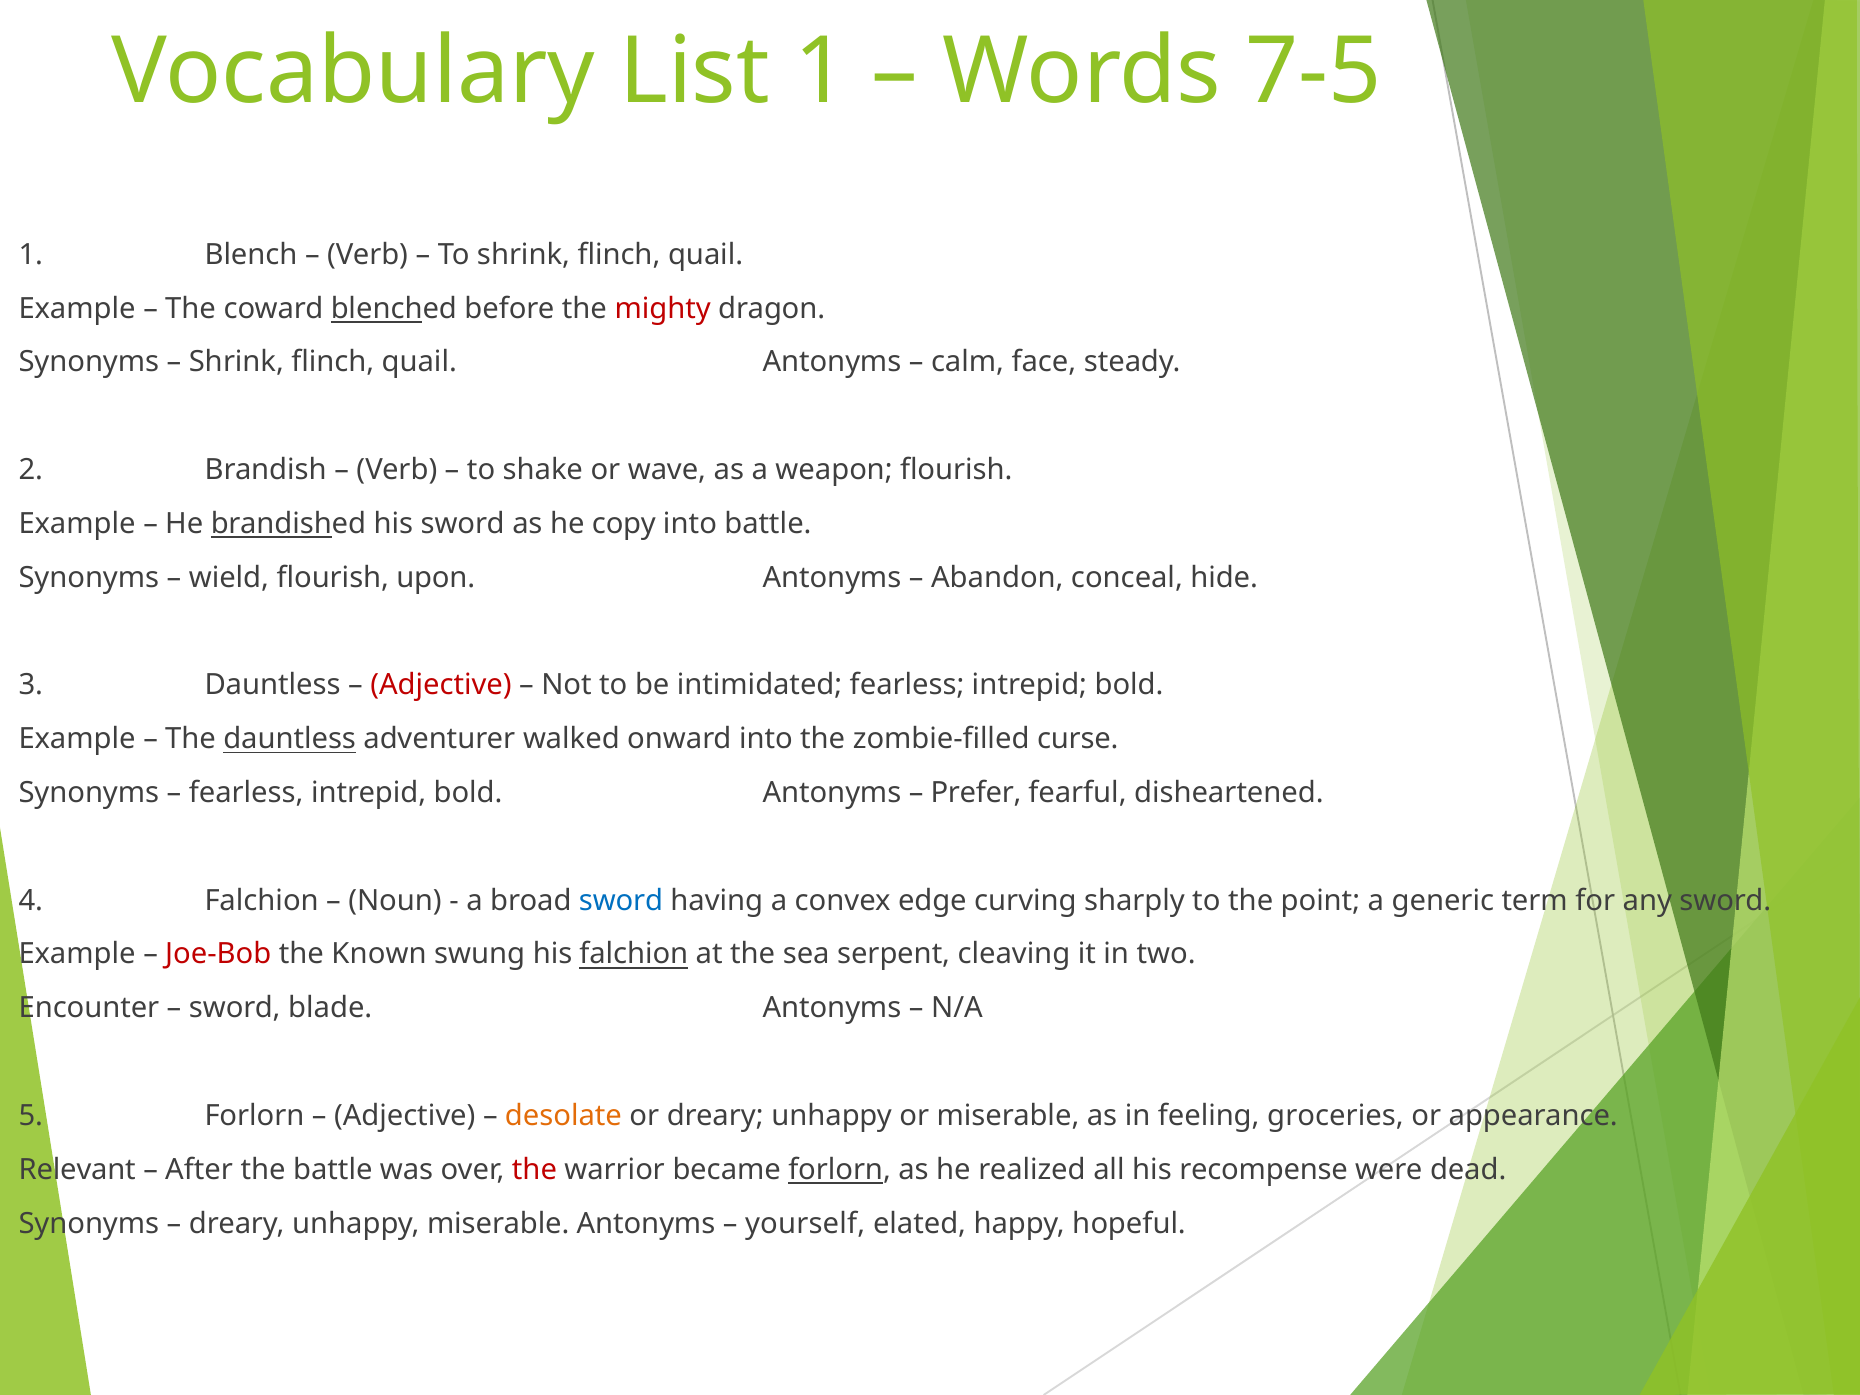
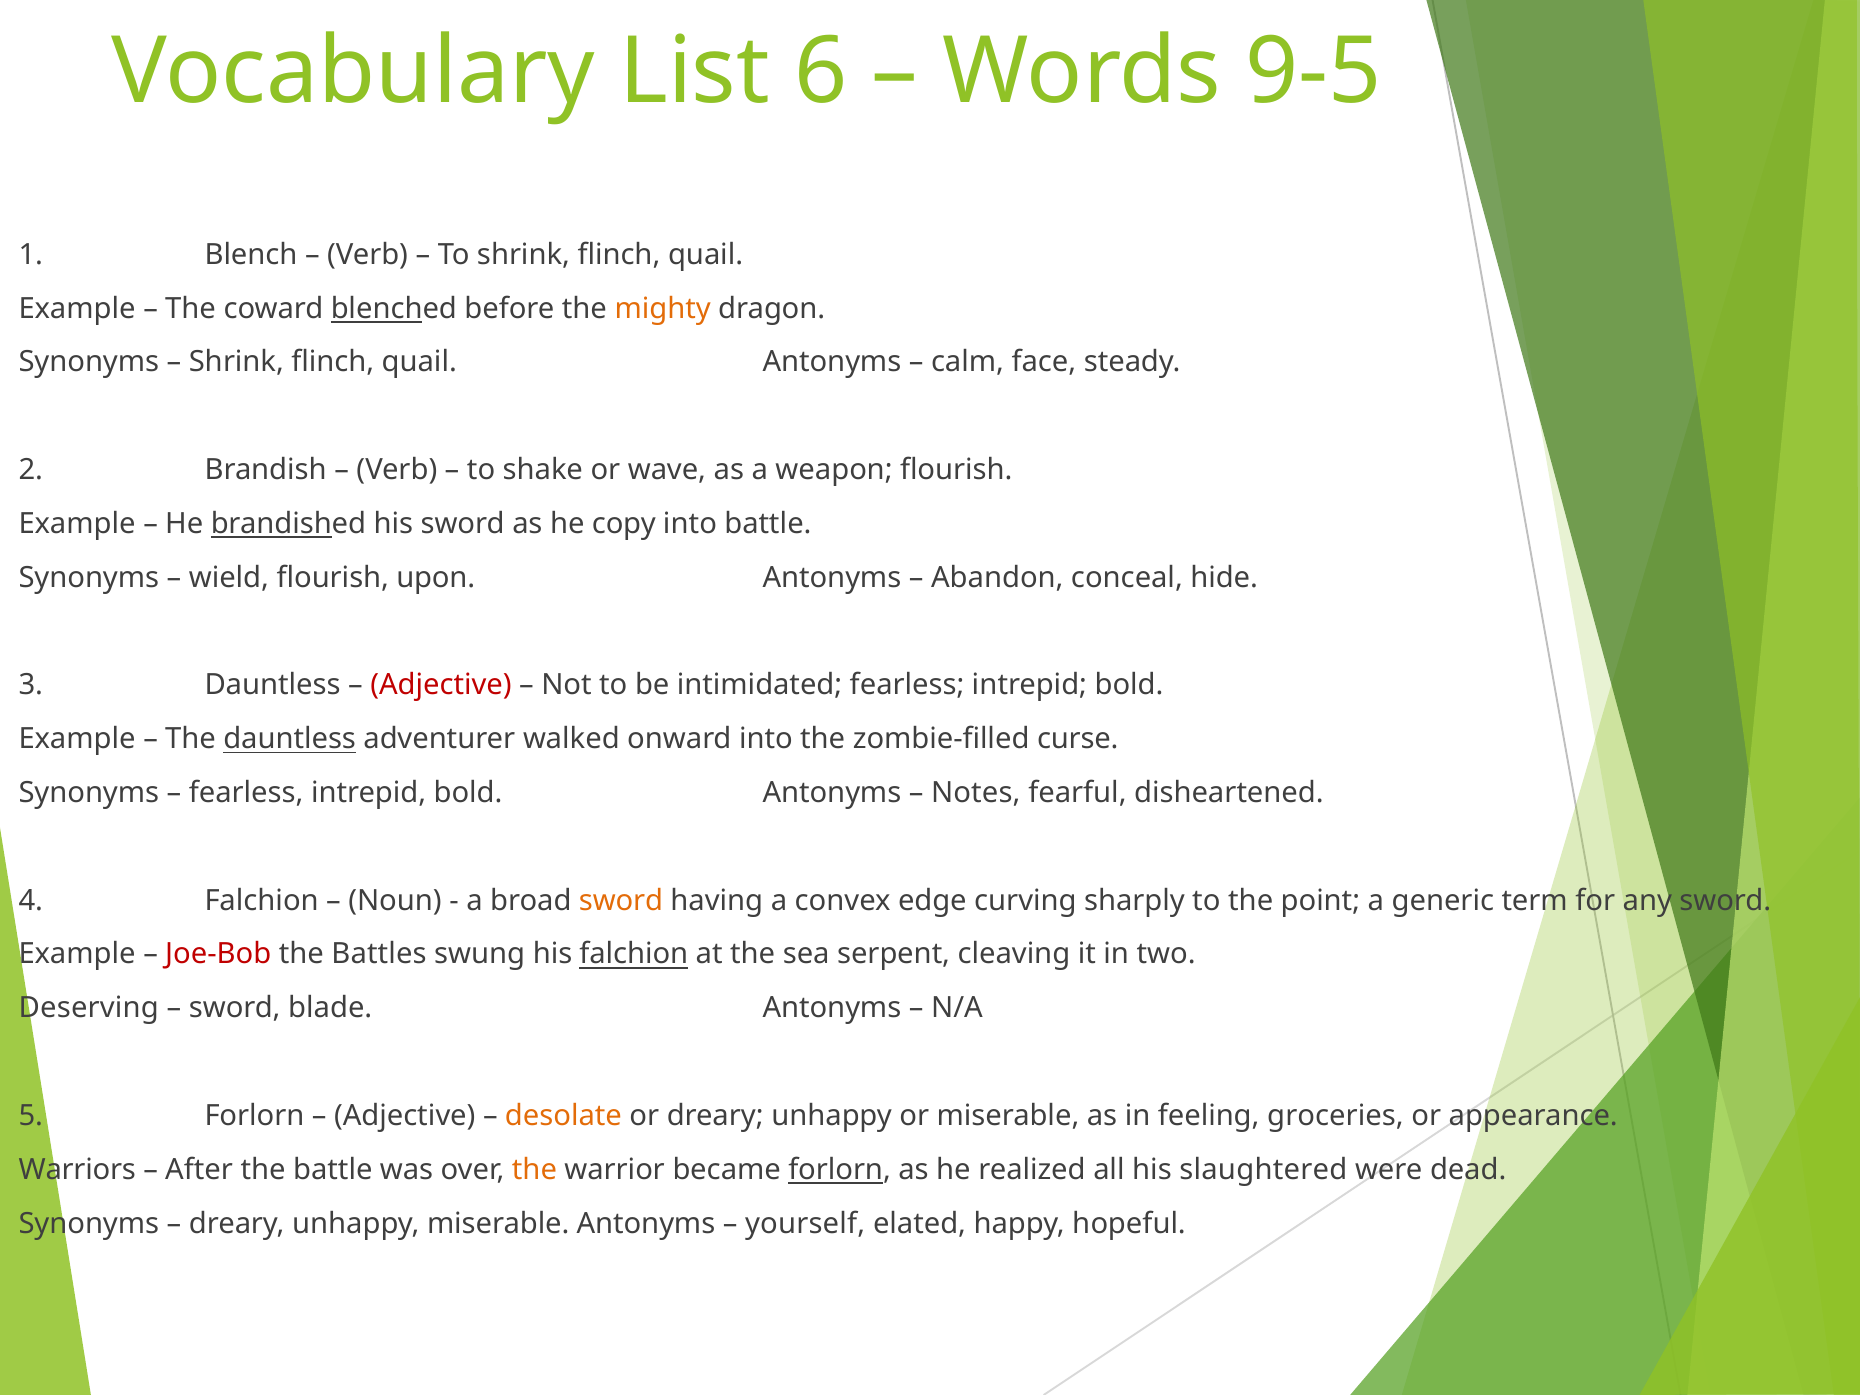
List 1: 1 -> 6 (821, 72)
7-5: 7-5 -> 9-5 (1314, 72)
mighty colour: red -> orange (663, 308)
Prefer: Prefer -> Notes (976, 793)
sword colour: blue -> orange (621, 900)
Known: Known -> Battles (379, 954)
Encounter: Encounter -> Deserving (89, 1008)
Relevant: Relevant -> Warriors (77, 1170)
the colour: red -> orange (534, 1170)
recompense: recompense -> slaughtered (1263, 1170)
